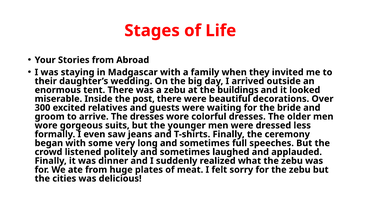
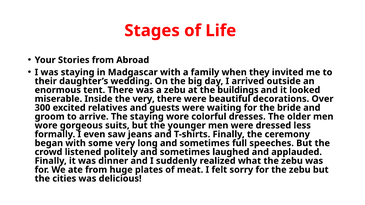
the post: post -> very (144, 99)
The dresses: dresses -> staying (147, 117)
